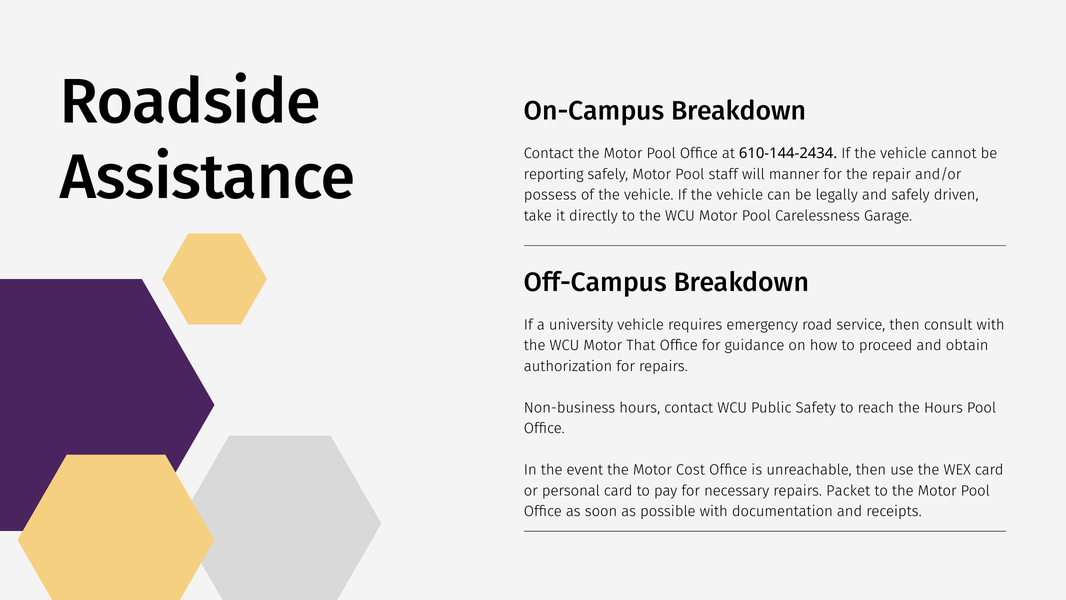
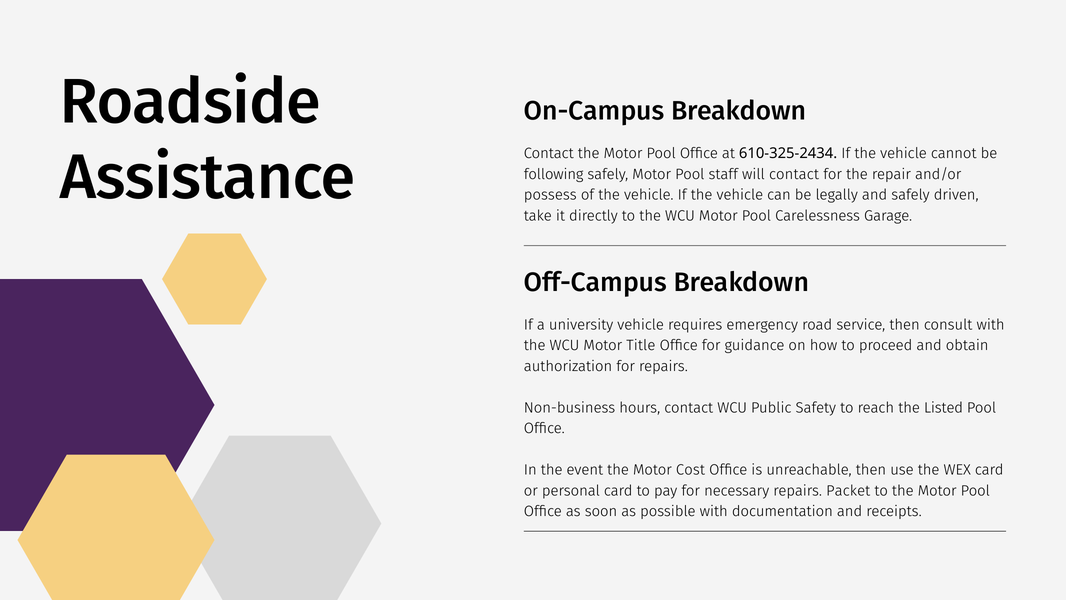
610-144-2434: 610-144-2434 -> 610-325-2434 (788, 153)
reporting: reporting -> following (554, 174)
will manner: manner -> contact (794, 174)
That: That -> Title (641, 345)
the Hours: Hours -> Listed (944, 407)
